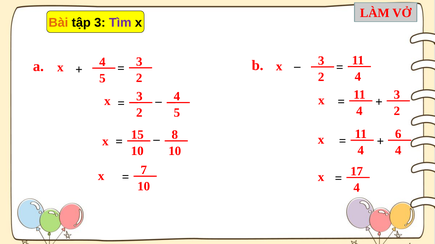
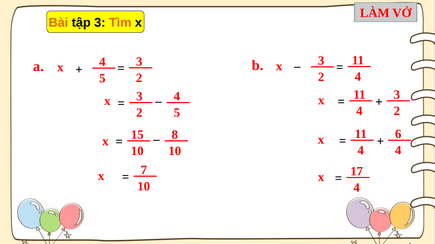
Tìm colour: purple -> orange (120, 23)
